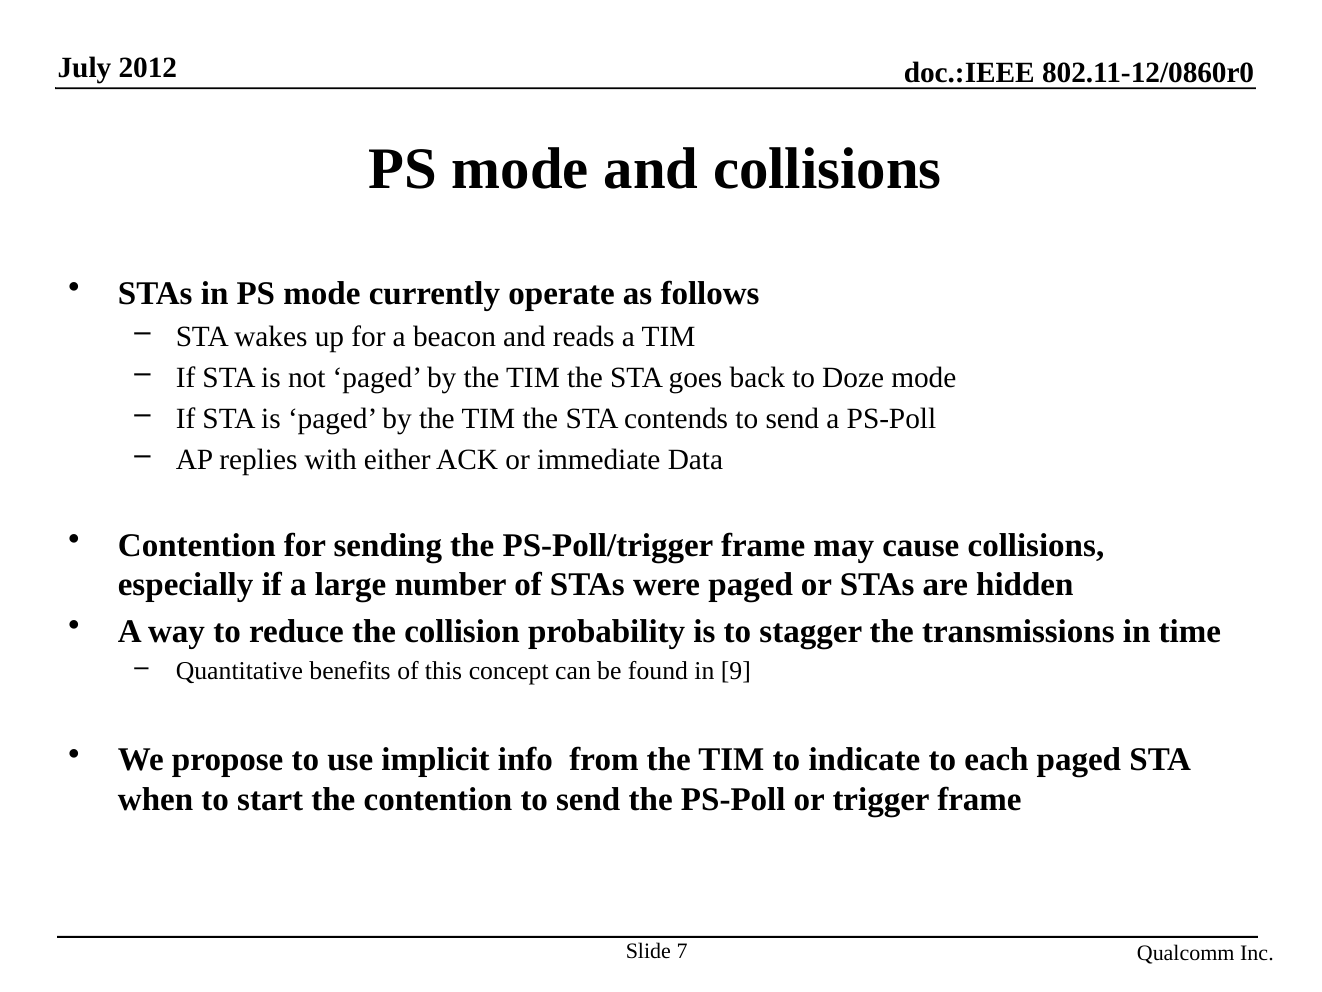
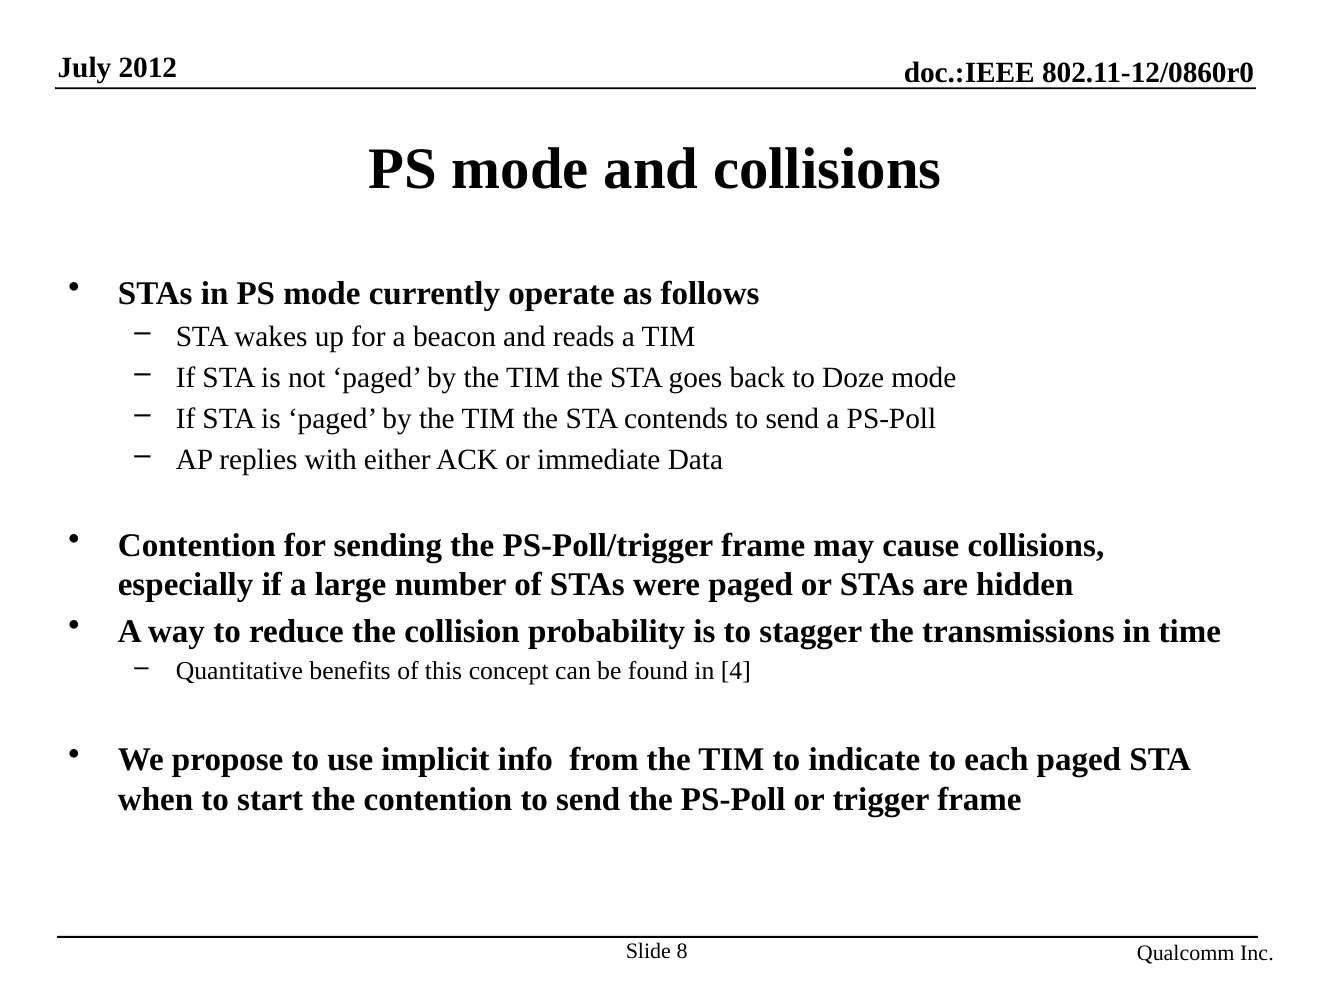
9: 9 -> 4 (736, 671)
7: 7 -> 8 (682, 951)
